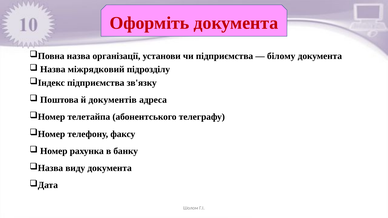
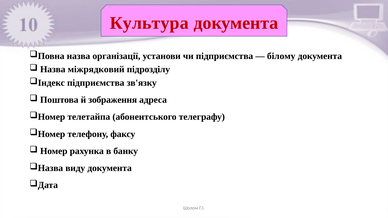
Оформіть: Оформіть -> Культура (149, 23)
документів: документів -> зображення (113, 100)
